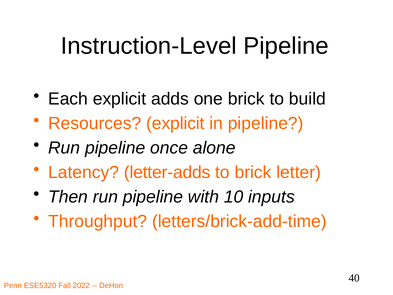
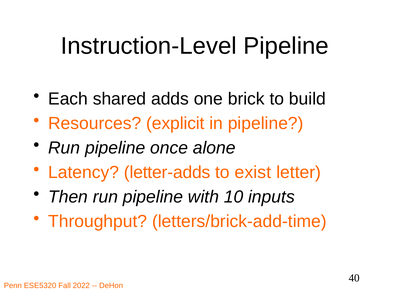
Each explicit: explicit -> shared (119, 99)
to brick: brick -> exist (253, 172)
